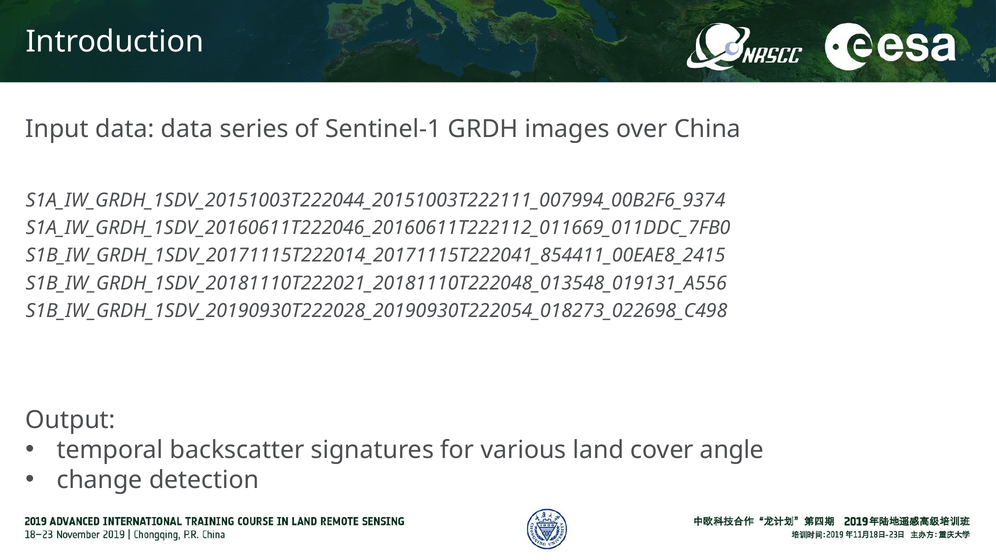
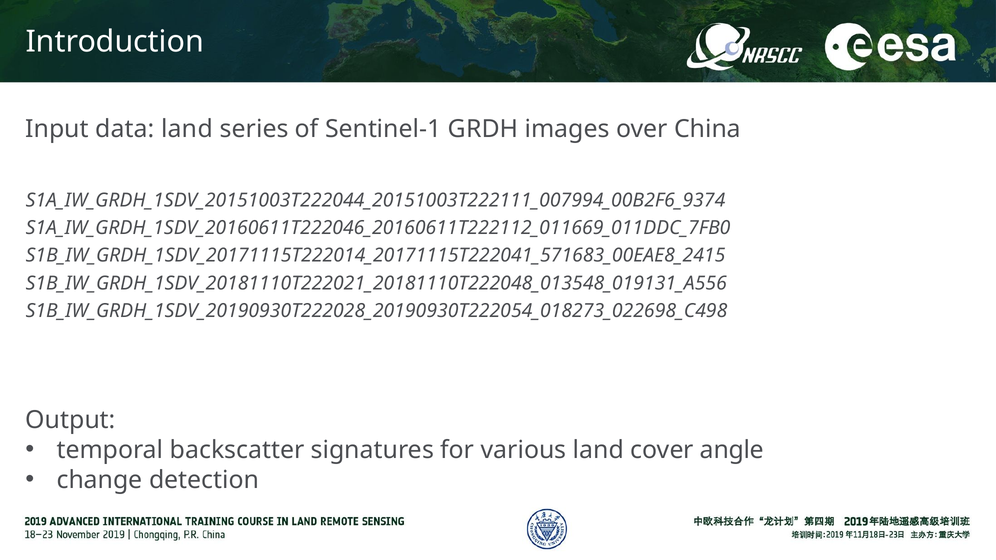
data data: data -> land (187, 129)
S1B_IW_GRDH_1SDV_20171115T222014_20171115T222041_854411_00EAE8_2415: S1B_IW_GRDH_1SDV_20171115T222014_20171115T222041_854411_00EAE8_2415 -> S1B_IW_GRDH_1SDV_20171115T222014_20171115T222041_571683_00EAE8_2415 (375, 256)
